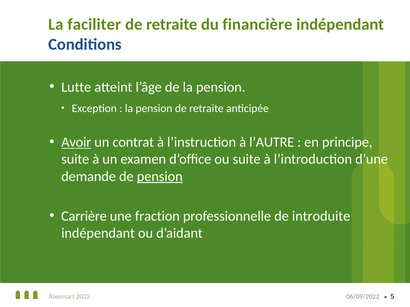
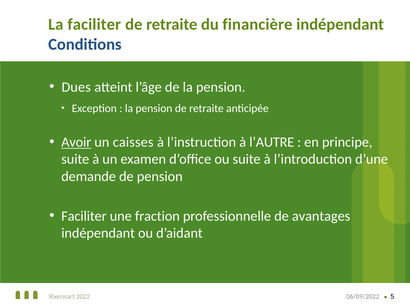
Lutte: Lutte -> Dues (76, 87)
contrat: contrat -> caisses (133, 142)
pension underline: present -> none (160, 177)
Carrière: Carrière -> Faciliter (84, 216)
introduite: introduite -> avantages (321, 216)
